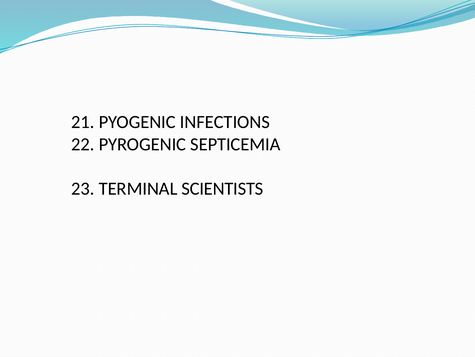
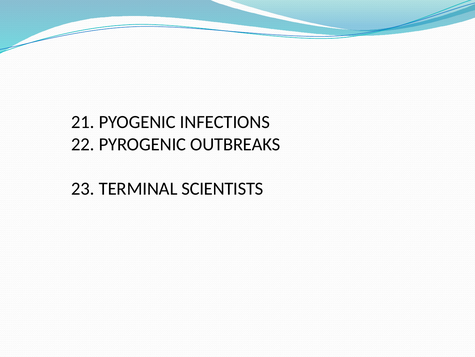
SEPTICEMIA: SEPTICEMIA -> OUTBREAKS (235, 144)
